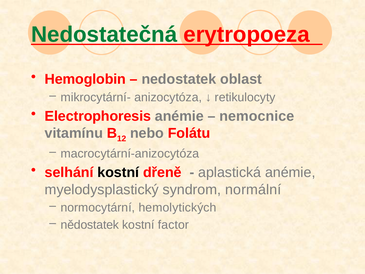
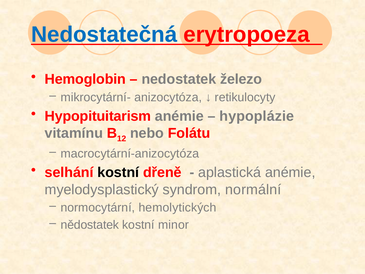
Nedostatečná colour: green -> blue (104, 35)
oblast: oblast -> železo (241, 79)
Electrophoresis: Electrophoresis -> Hypopituitarism (98, 116)
nemocnice: nemocnice -> hypoplázie (257, 116)
factor: factor -> minor (173, 225)
